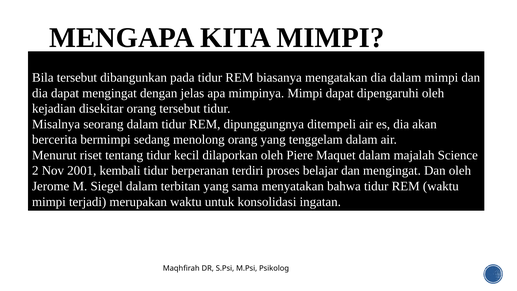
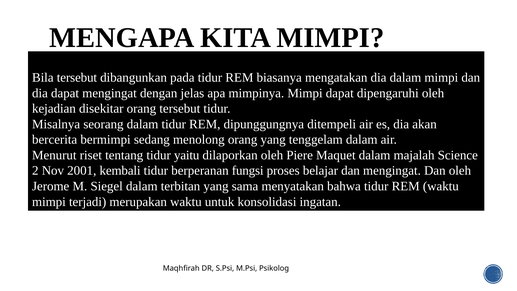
kecil: kecil -> yaitu (187, 155)
terdiri: terdiri -> fungsi (248, 171)
